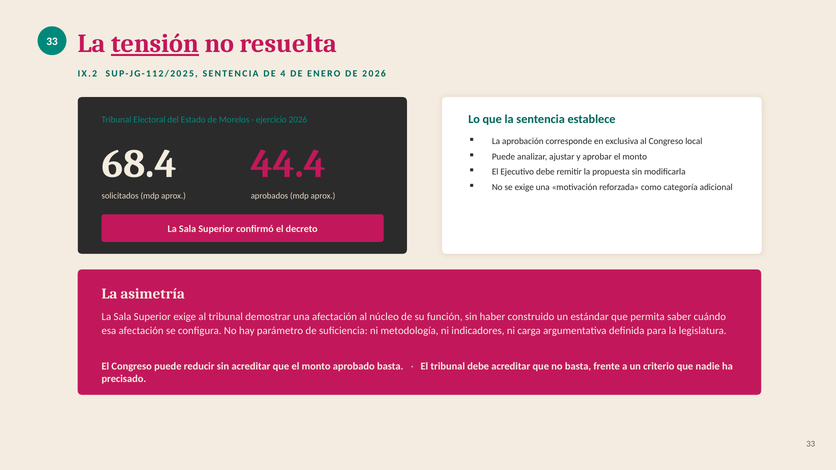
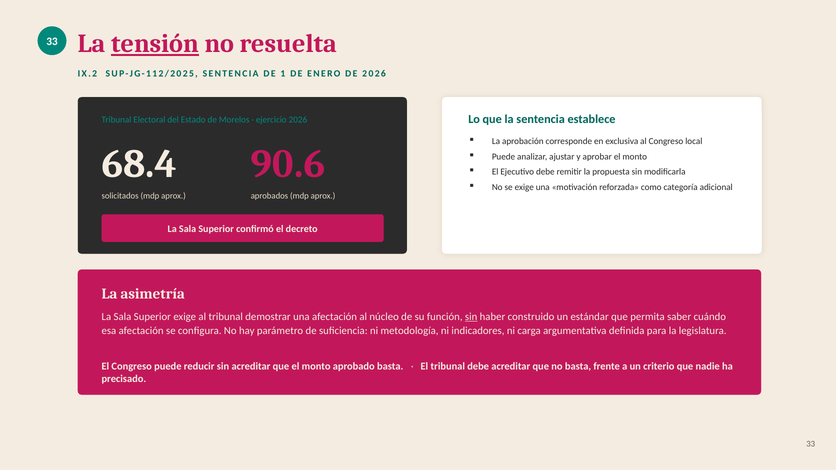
4: 4 -> 1 (283, 73)
44.4: 44.4 -> 90.6 (288, 164)
sin underline: none -> present (471, 317)
